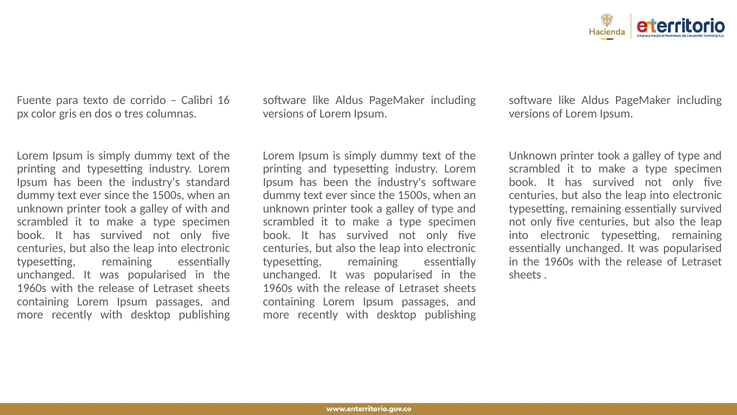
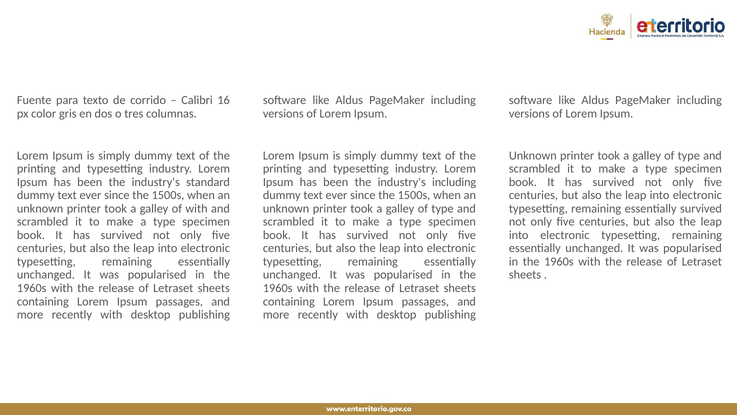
industry's software: software -> including (454, 182)
